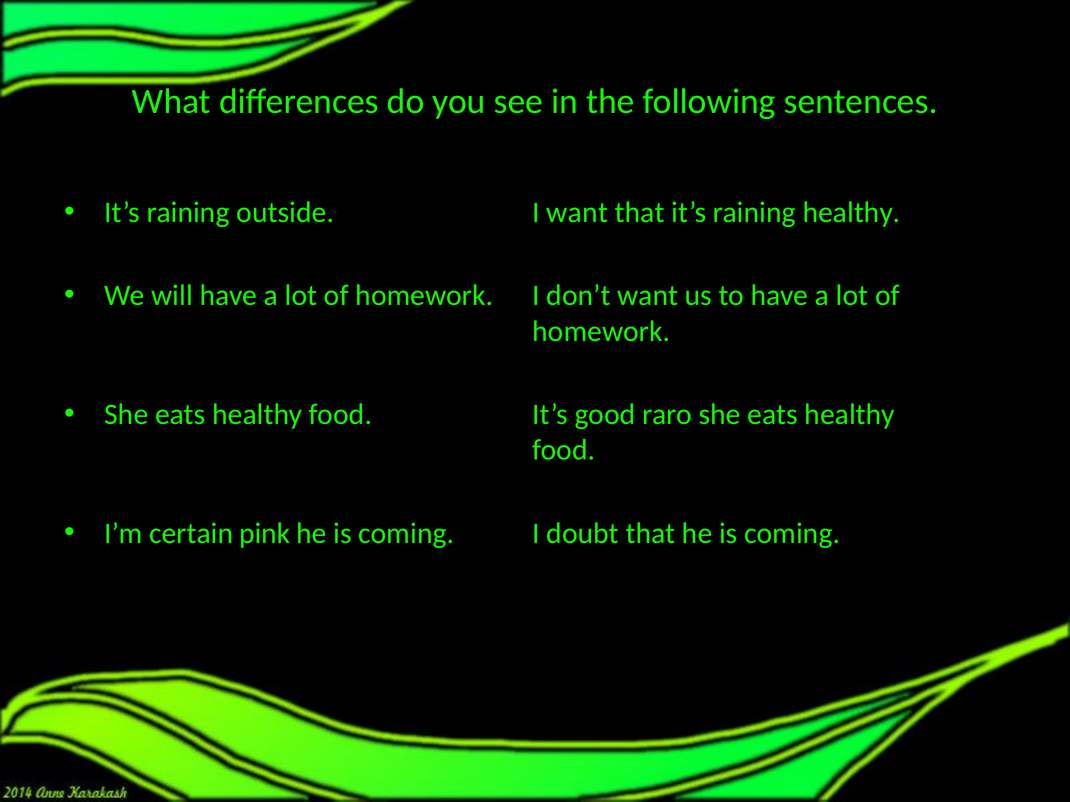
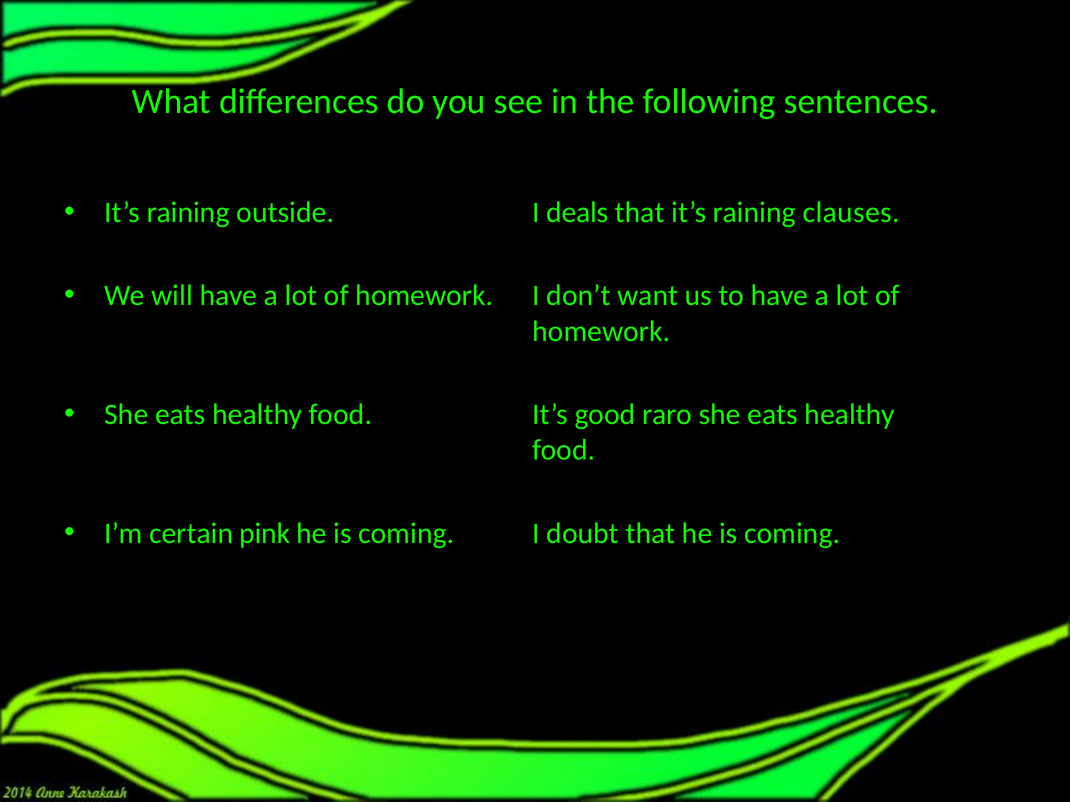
I want: want -> deals (577, 213)
raining healthy: healthy -> clauses (851, 213)
